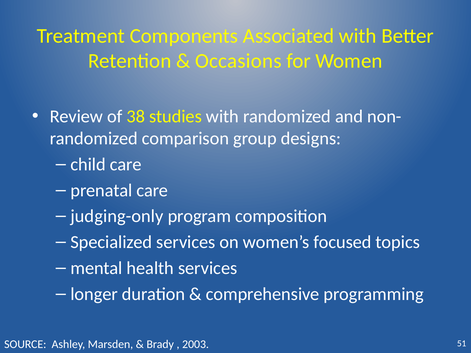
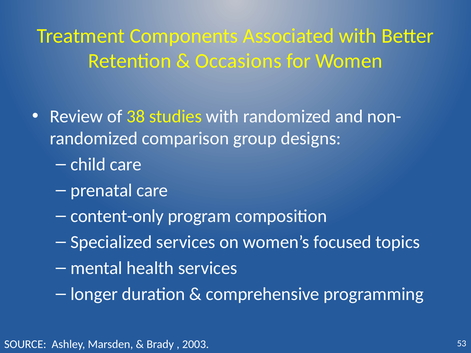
judging-only: judging-only -> content-only (117, 216)
51: 51 -> 53 (462, 344)
